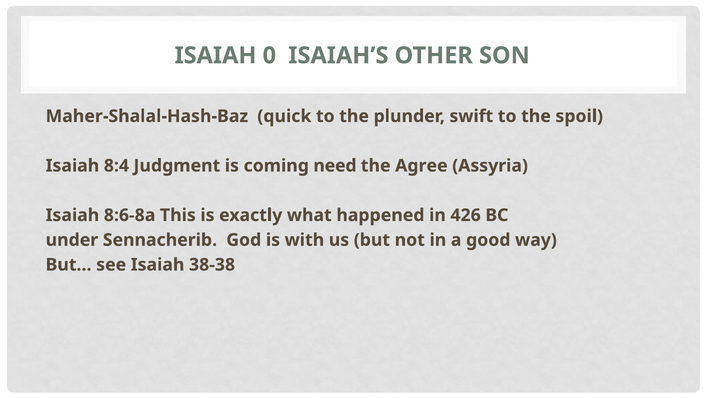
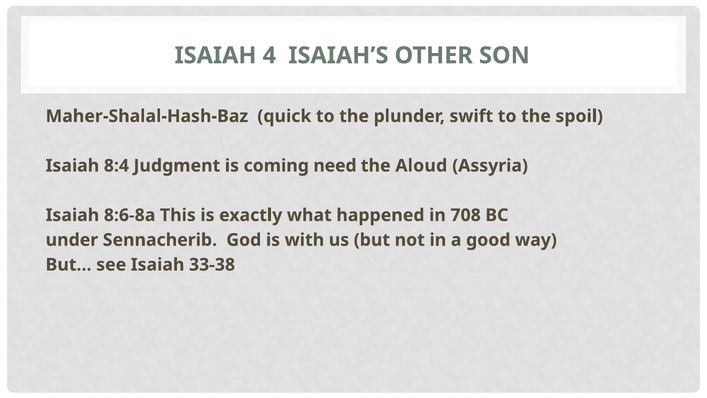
0: 0 -> 4 (269, 55)
Agree: Agree -> Aloud (421, 166)
426: 426 -> 708 (466, 215)
38-38: 38-38 -> 33-38 (212, 265)
